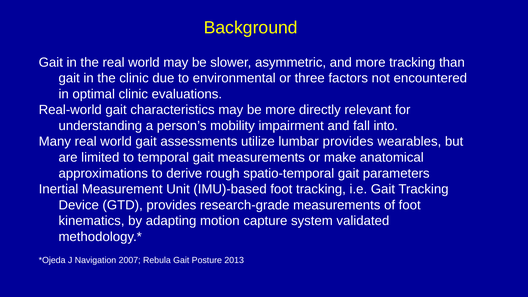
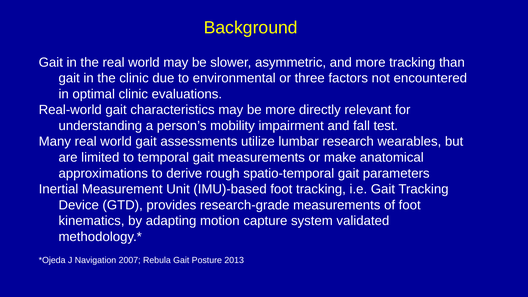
into: into -> test (386, 126)
lumbar provides: provides -> research (348, 142)
